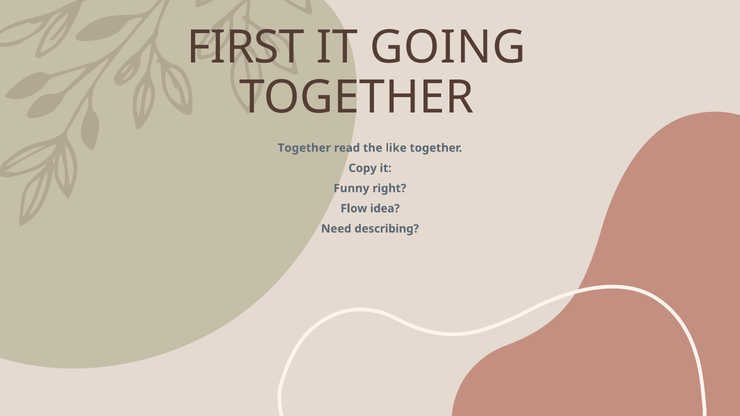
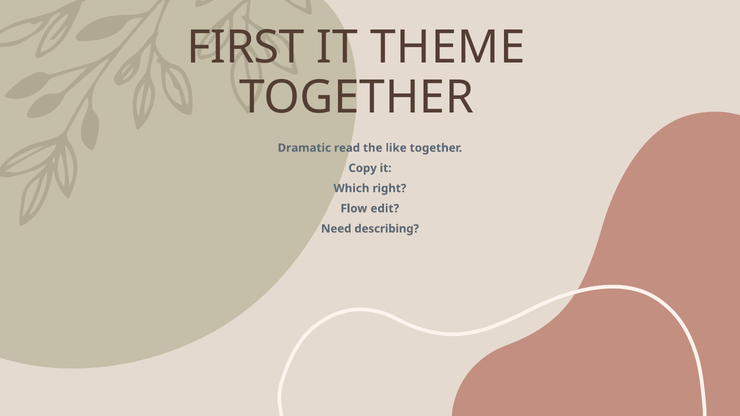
GOING: GOING -> THEME (448, 47)
Together: Together -> Dramatic (304, 148)
Funny: Funny -> Which (351, 188)
idea: idea -> edit (385, 209)
